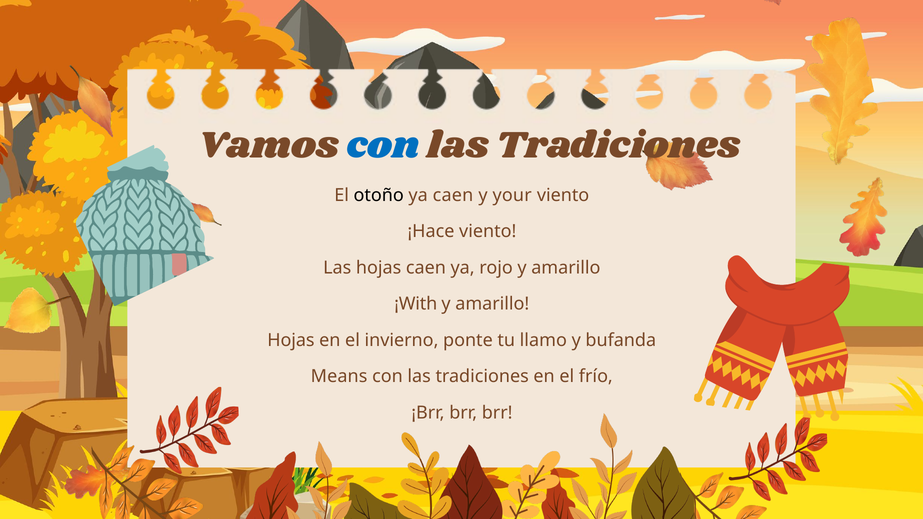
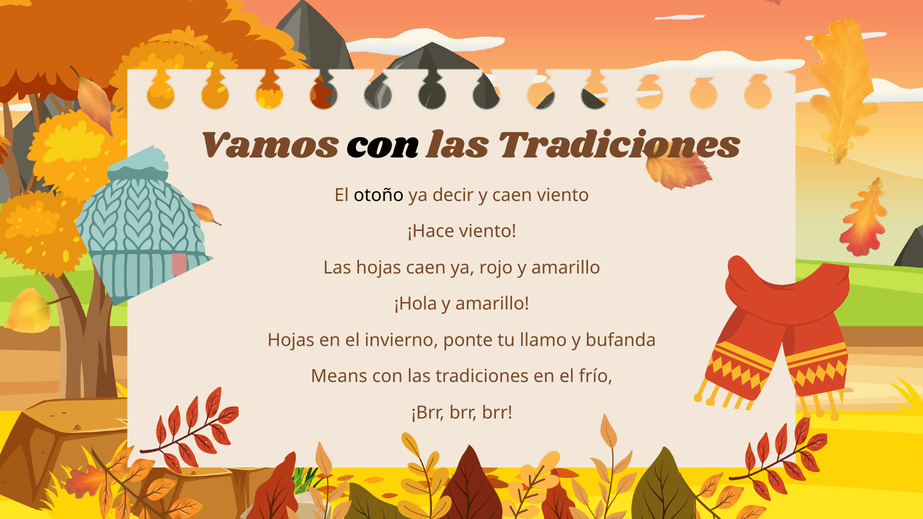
con colour: blue -> black (383, 145)
ya caen: caen -> decir (453, 195)
y your: your -> caen (512, 195)
¡With: ¡With -> ¡Hola (416, 304)
